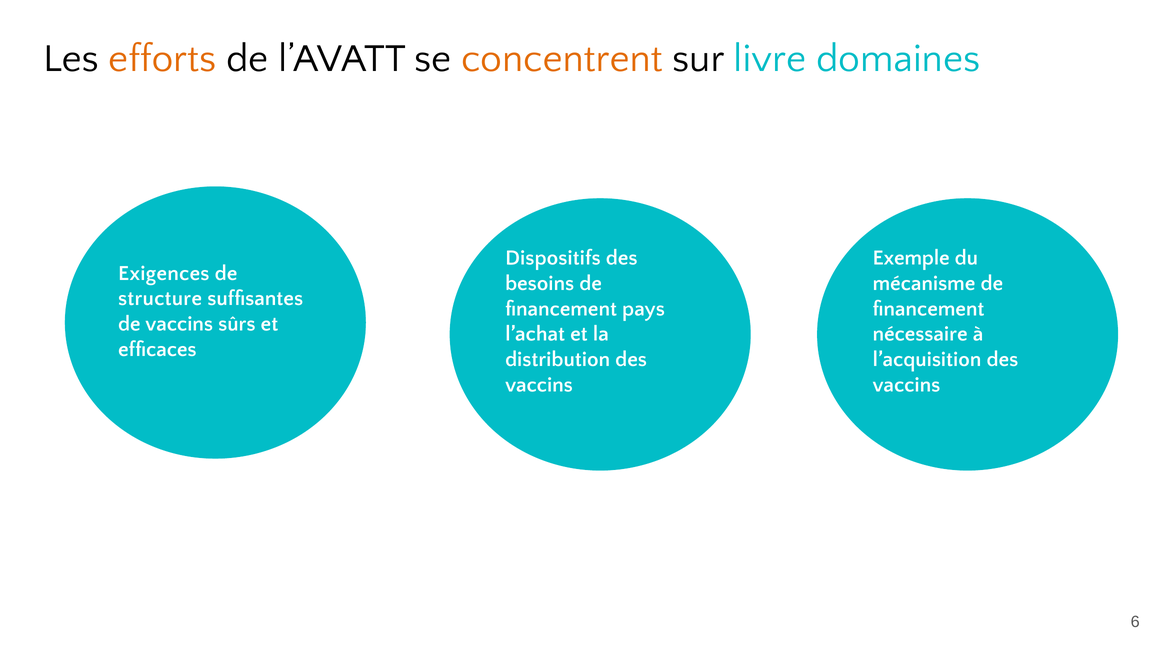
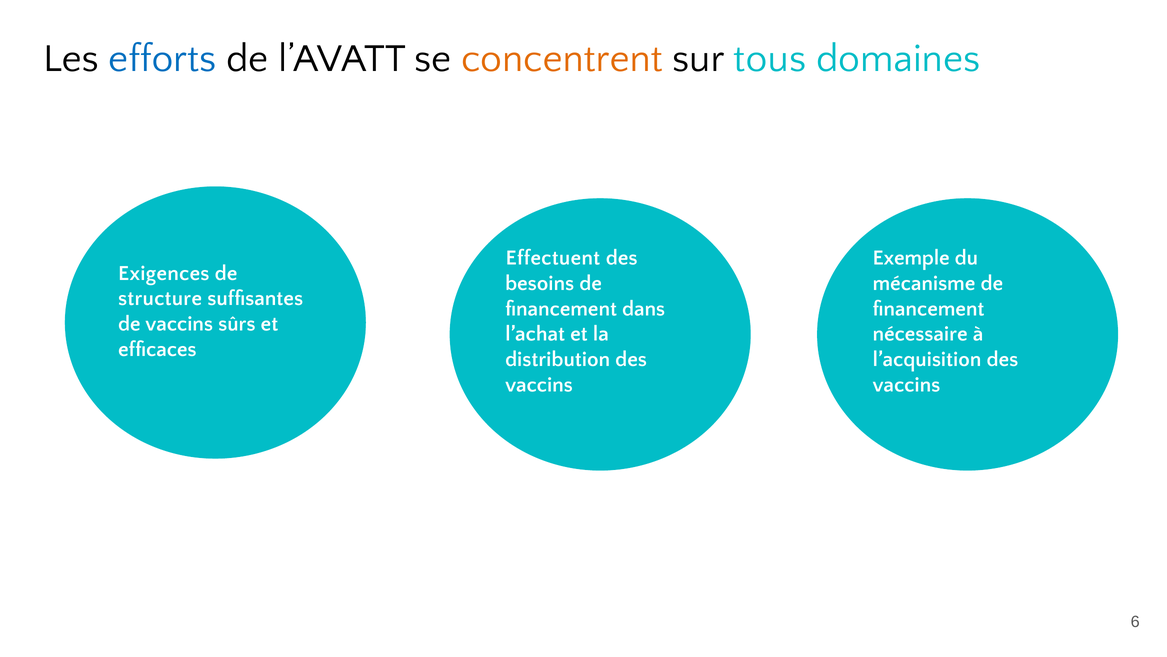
efforts colour: orange -> blue (163, 58)
livre: livre -> tous (770, 58)
Dispositifs: Dispositifs -> Effectuent (553, 258)
pays: pays -> dans (644, 308)
